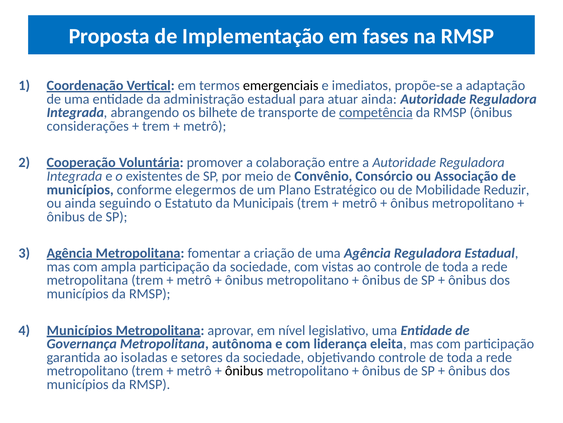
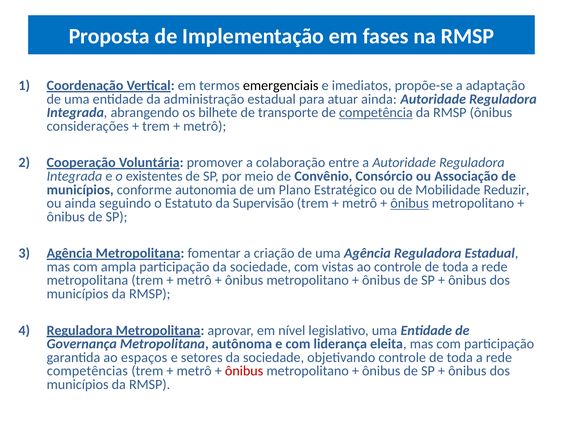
elegermos: elegermos -> autonomia (206, 189)
Municipais: Municipais -> Supervisão (263, 203)
ônibus underline: none -> present (410, 203)
Municípios: Municípios -> Reguladora (80, 330)
isoladas: isoladas -> espaços (144, 357)
metropolitano: metropolitano -> competências (87, 370)
ônibus colour: black -> red (244, 370)
